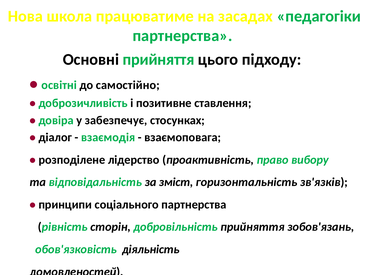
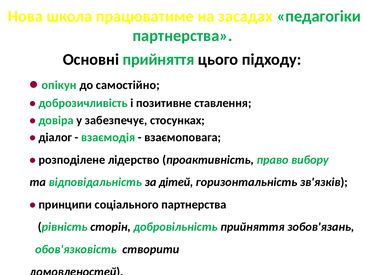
освітні: освітні -> опікун (59, 85)
зміст: зміст -> дітей (176, 182)
діяльність: діяльність -> створити (151, 249)
